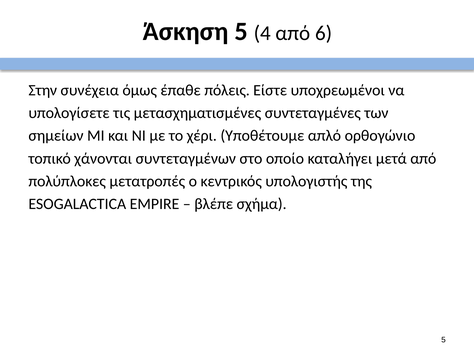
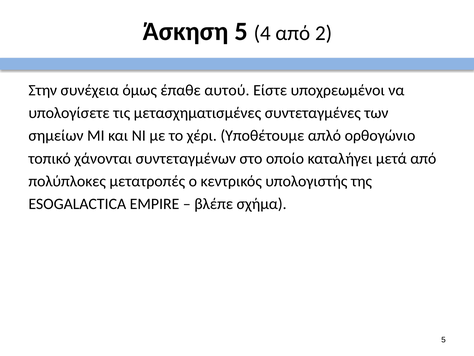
6: 6 -> 2 (324, 33)
πόλεις: πόλεις -> αυτού (227, 90)
